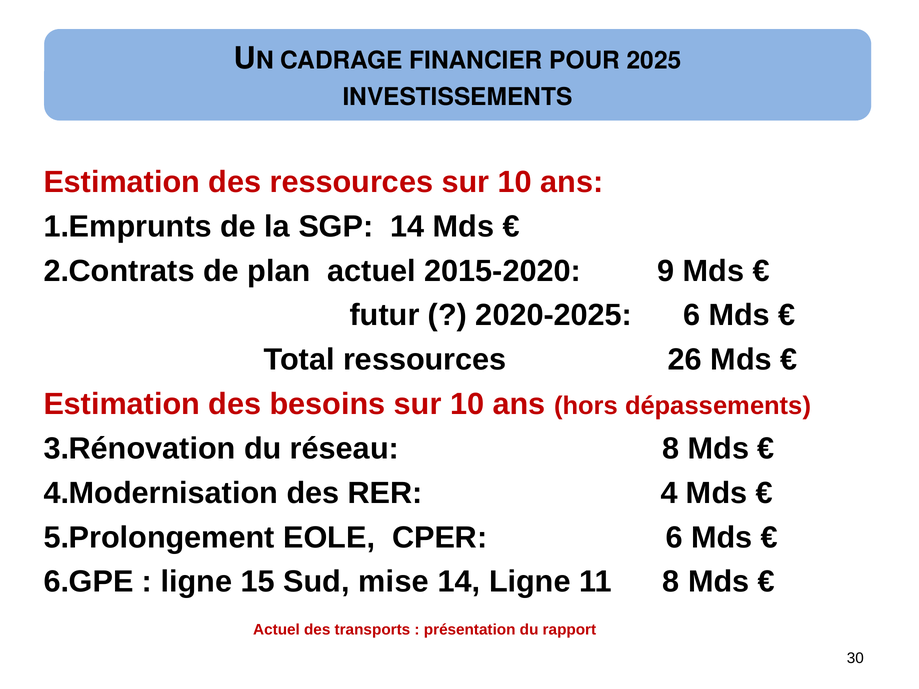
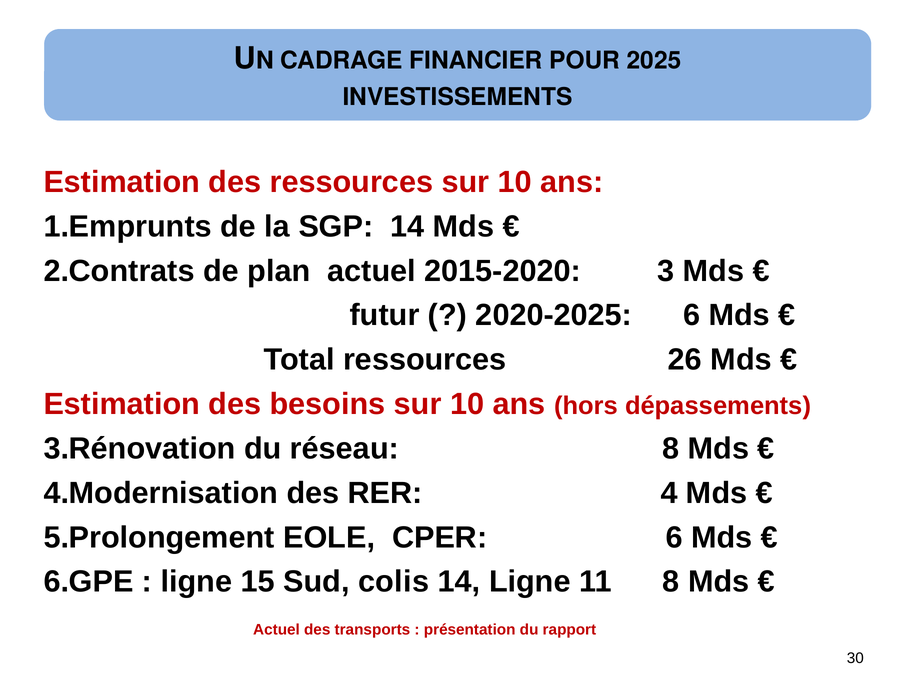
9: 9 -> 3 (666, 271)
mise: mise -> colis (394, 582)
